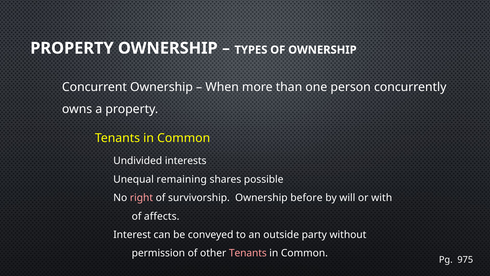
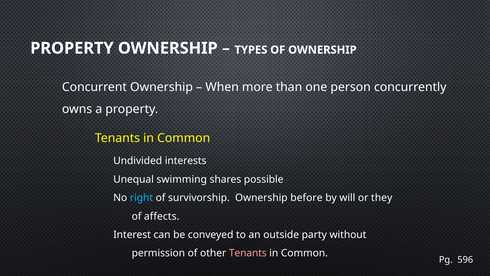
remaining: remaining -> swimming (182, 179)
right colour: pink -> light blue (141, 198)
with: with -> they (382, 198)
975: 975 -> 596 (465, 260)
